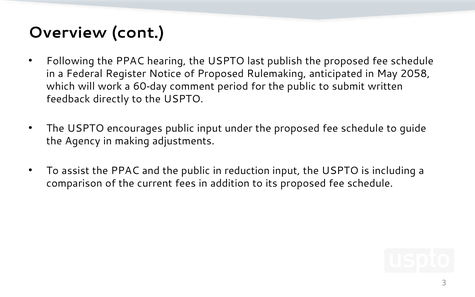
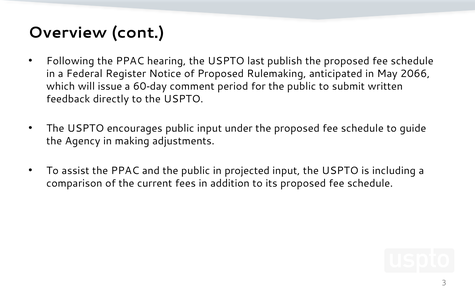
2058: 2058 -> 2066 (415, 74)
work: work -> issue (110, 86)
reduction: reduction -> projected (247, 170)
